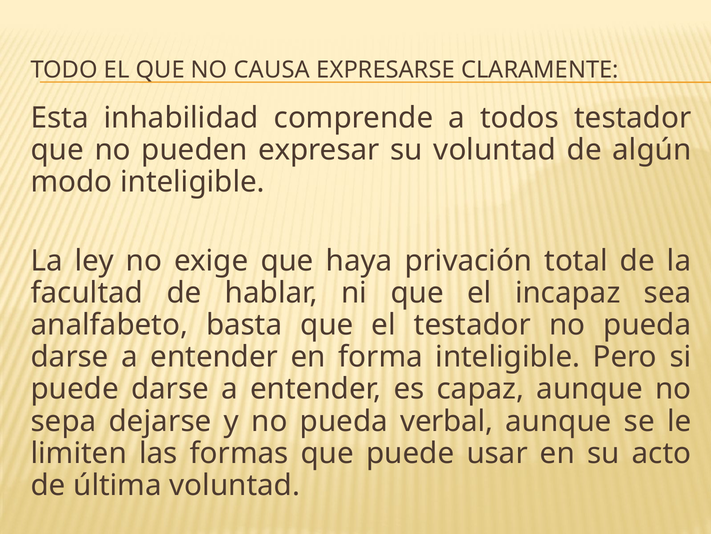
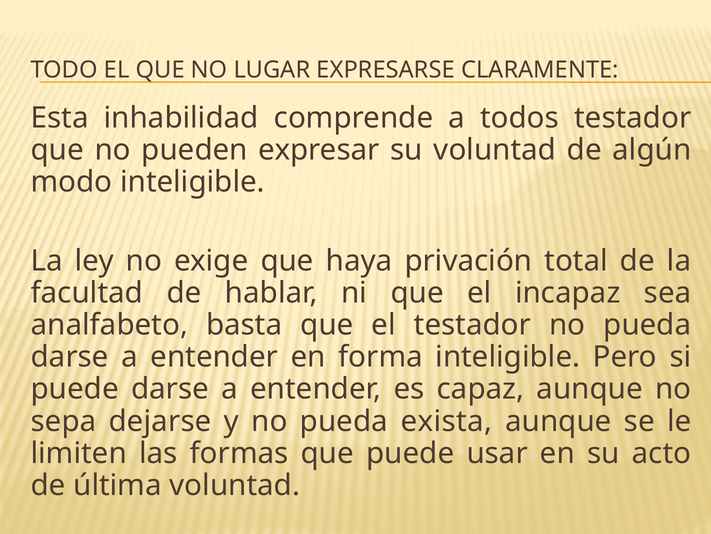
CAUSA: CAUSA -> LUGAR (272, 70)
verbal: verbal -> exista (446, 421)
